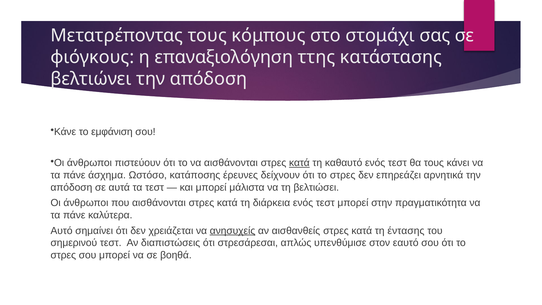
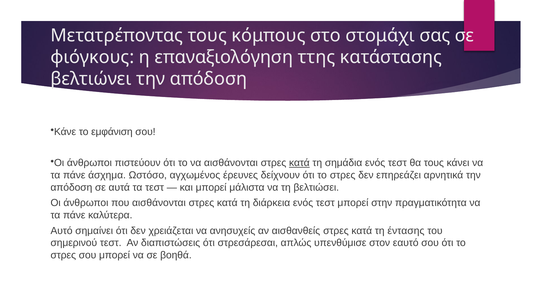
καθαυτό: καθαυτό -> σημάδια (344, 163)
κατάποσης: κατάποσης -> αγχωμένος (195, 175)
ανησυχείς underline: present -> none (233, 231)
